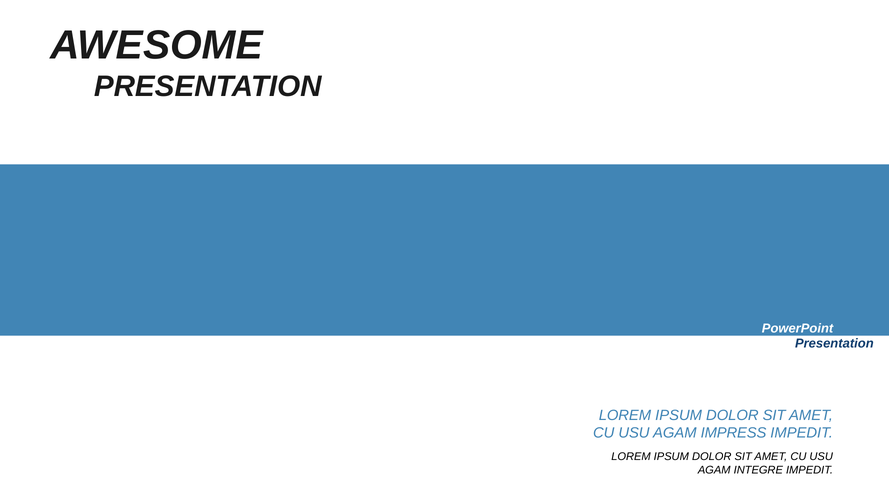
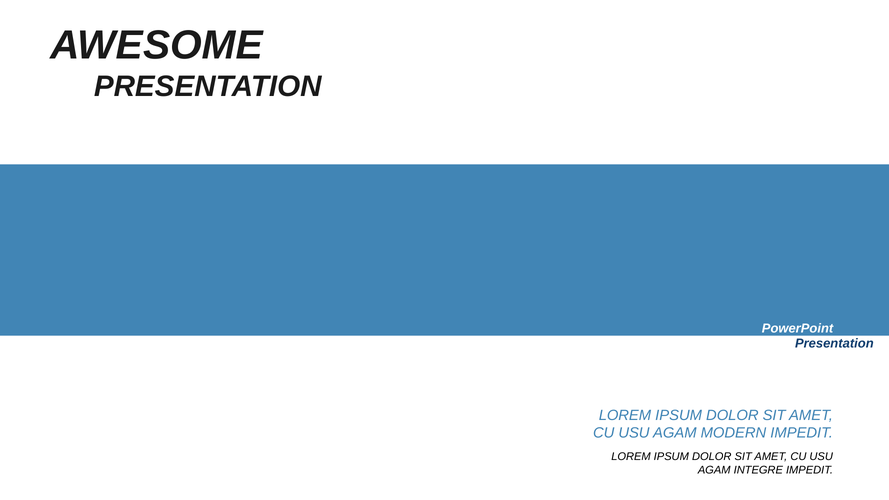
IMPRESS: IMPRESS -> MODERN (733, 433)
